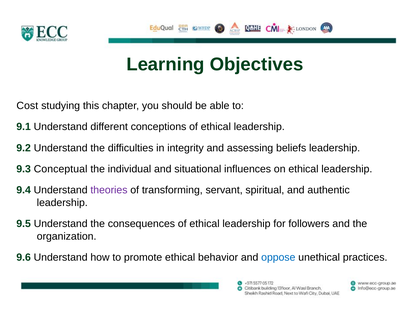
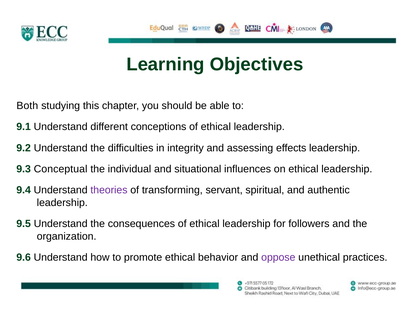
Cost: Cost -> Both (27, 106)
beliefs: beliefs -> effects (291, 148)
oppose colour: blue -> purple (278, 258)
